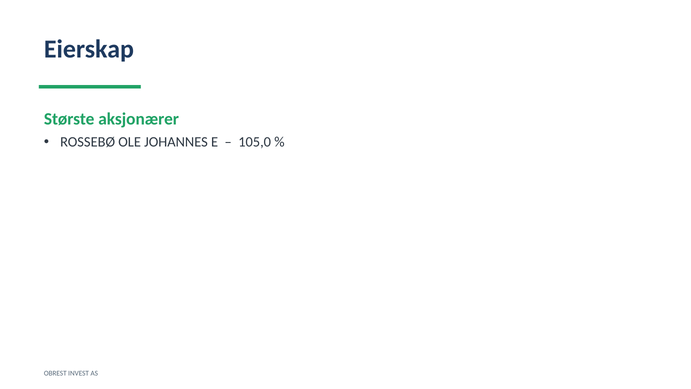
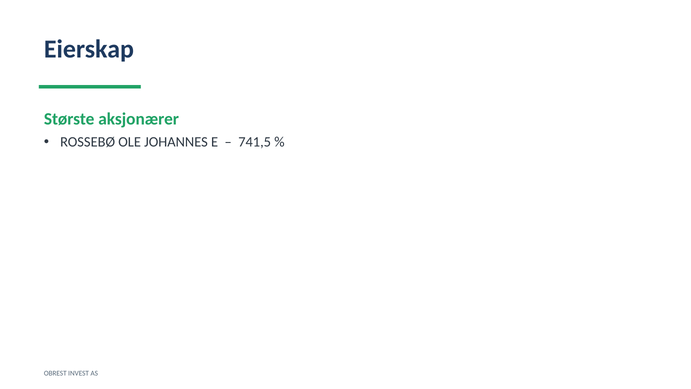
105,0: 105,0 -> 741,5 (255, 142)
